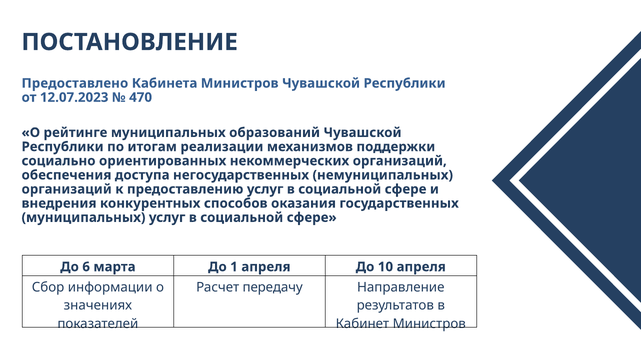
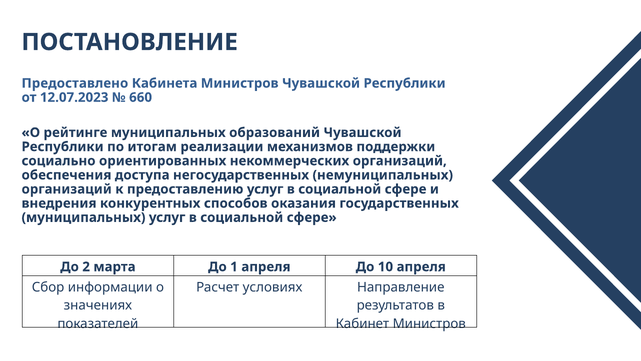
470: 470 -> 660 (141, 97)
6: 6 -> 2 (86, 267)
передачу: передачу -> условиях (273, 287)
